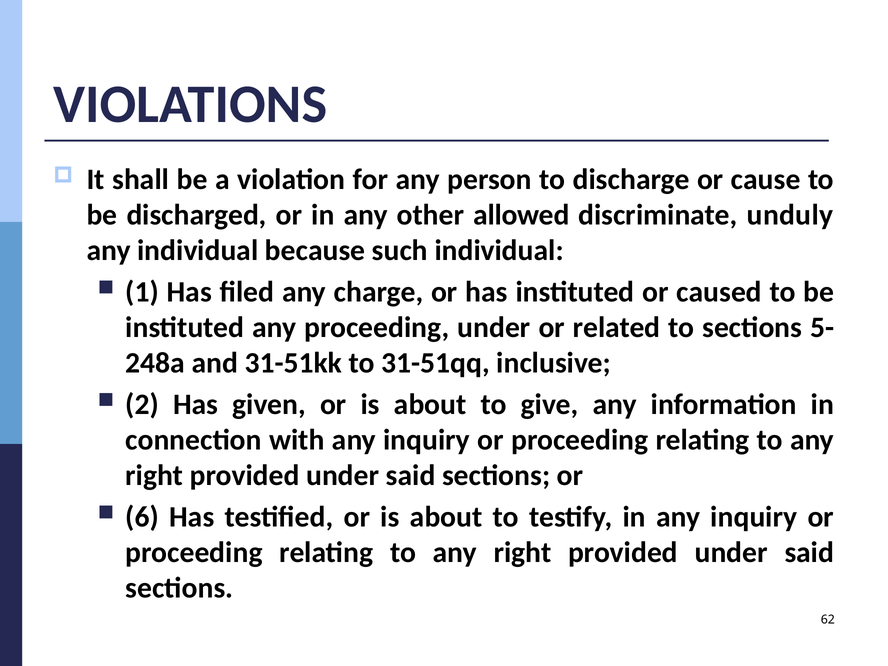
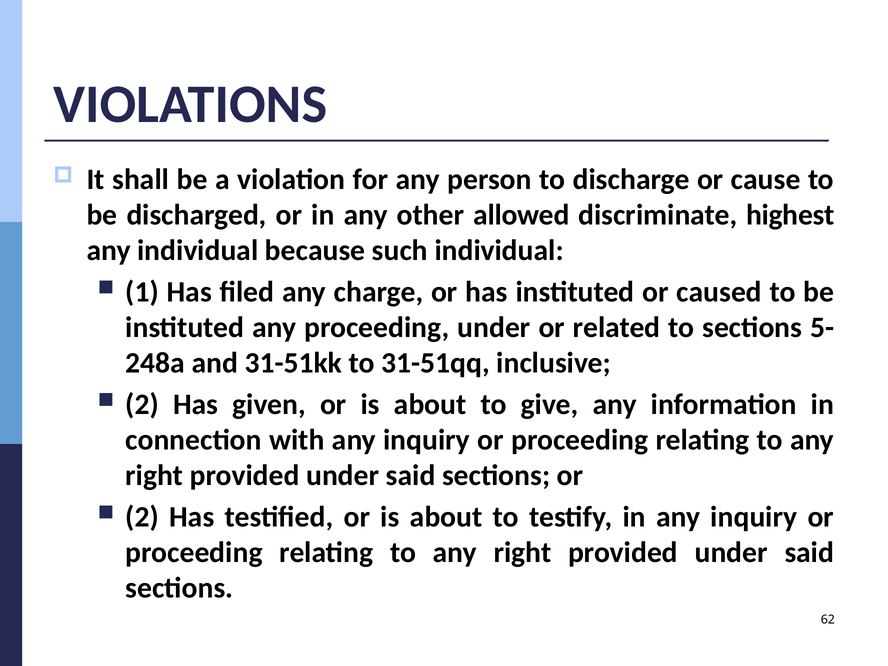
unduly: unduly -> highest (790, 215)
6: 6 -> 2 (142, 517)
